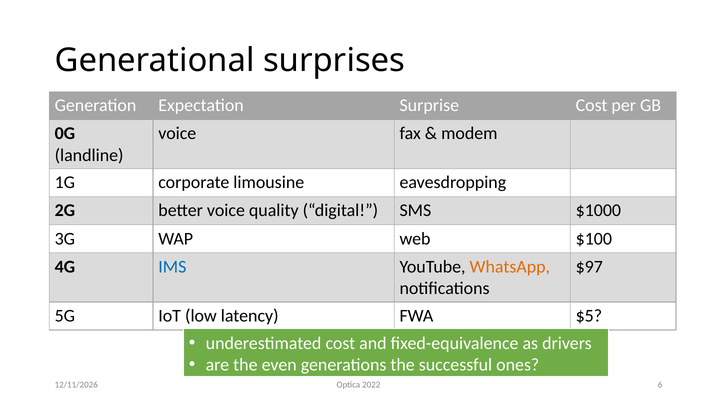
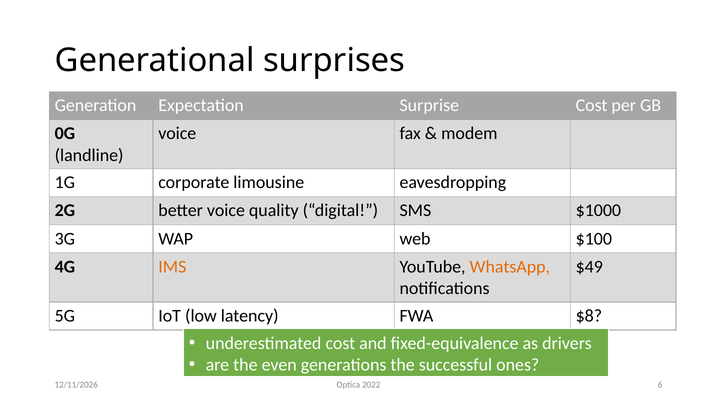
IMS colour: blue -> orange (172, 267)
$97: $97 -> $49 (589, 267)
$5: $5 -> $8 (589, 316)
